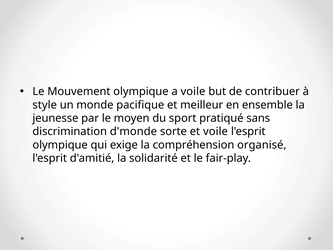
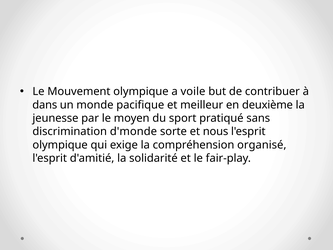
style: style -> dans (45, 105)
ensemble: ensemble -> deuxième (267, 105)
et voile: voile -> nous (216, 131)
